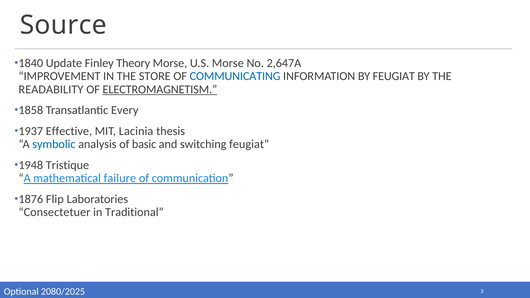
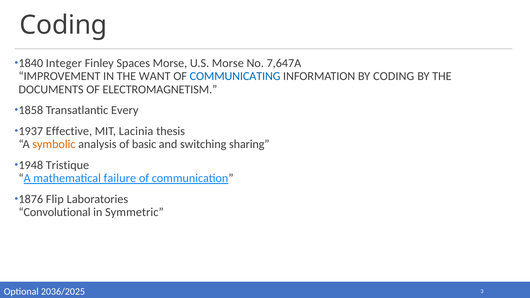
Source: Source -> Coding (63, 25)
Update: Update -> Integer (64, 63)
Theory: Theory -> Spaces (133, 63)
2,647A: 2,647A -> 7,647A (284, 63)
STORE: STORE -> WANT (155, 76)
BY FEUGIAT: FEUGIAT -> CODING (394, 76)
READABILITY: READABILITY -> DOCUMENTS (51, 89)
ELECTROMAGNETISM underline: present -> none (160, 89)
symbolic colour: blue -> orange (54, 144)
switching feugiat: feugiat -> sharing (249, 144)
Consectetuer: Consectetuer -> Convolutional (55, 212)
Traditional: Traditional -> Symmetric (134, 212)
2080/2025: 2080/2025 -> 2036/2025 (63, 292)
